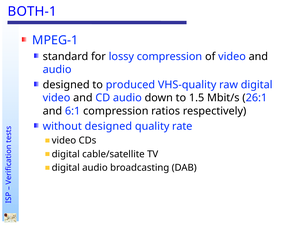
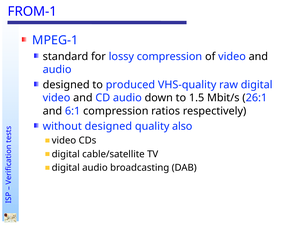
BOTH-1: BOTH-1 -> FROM-1 (32, 11)
rate: rate -> also (182, 126)
